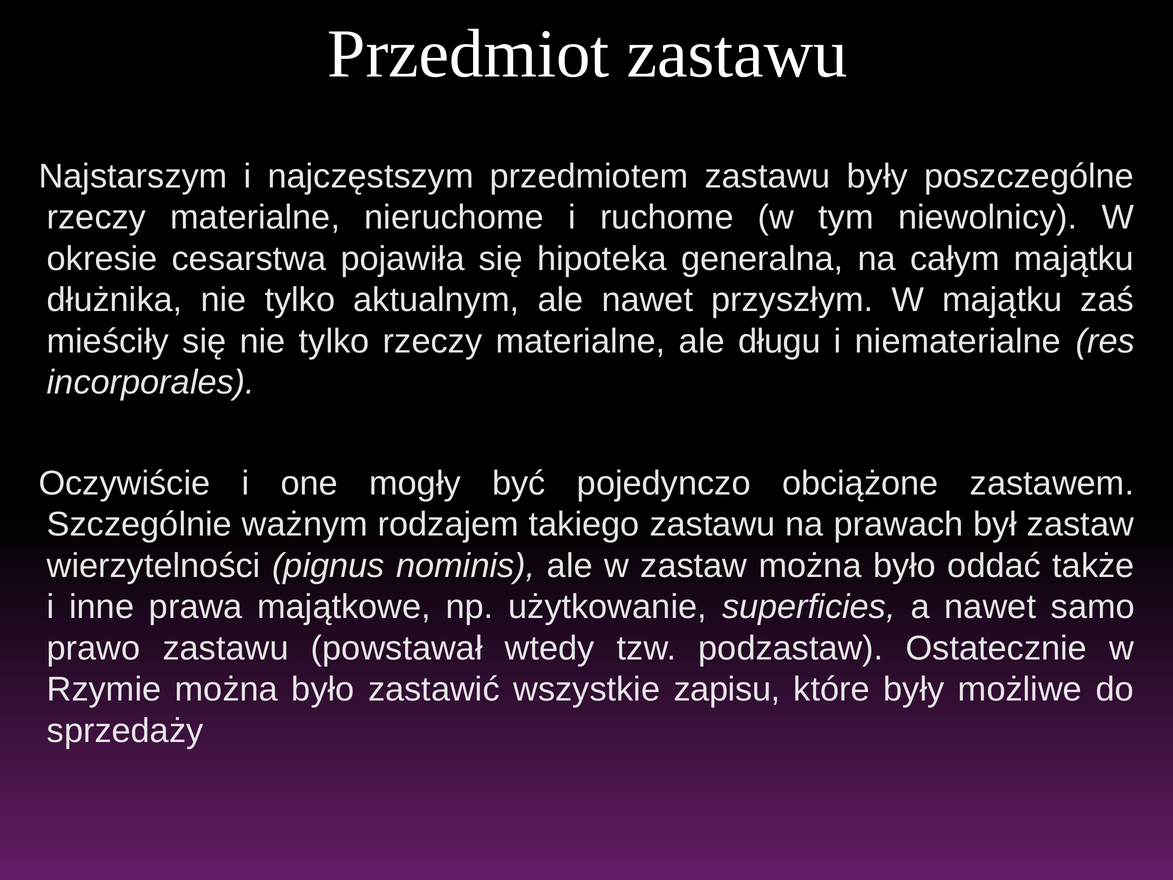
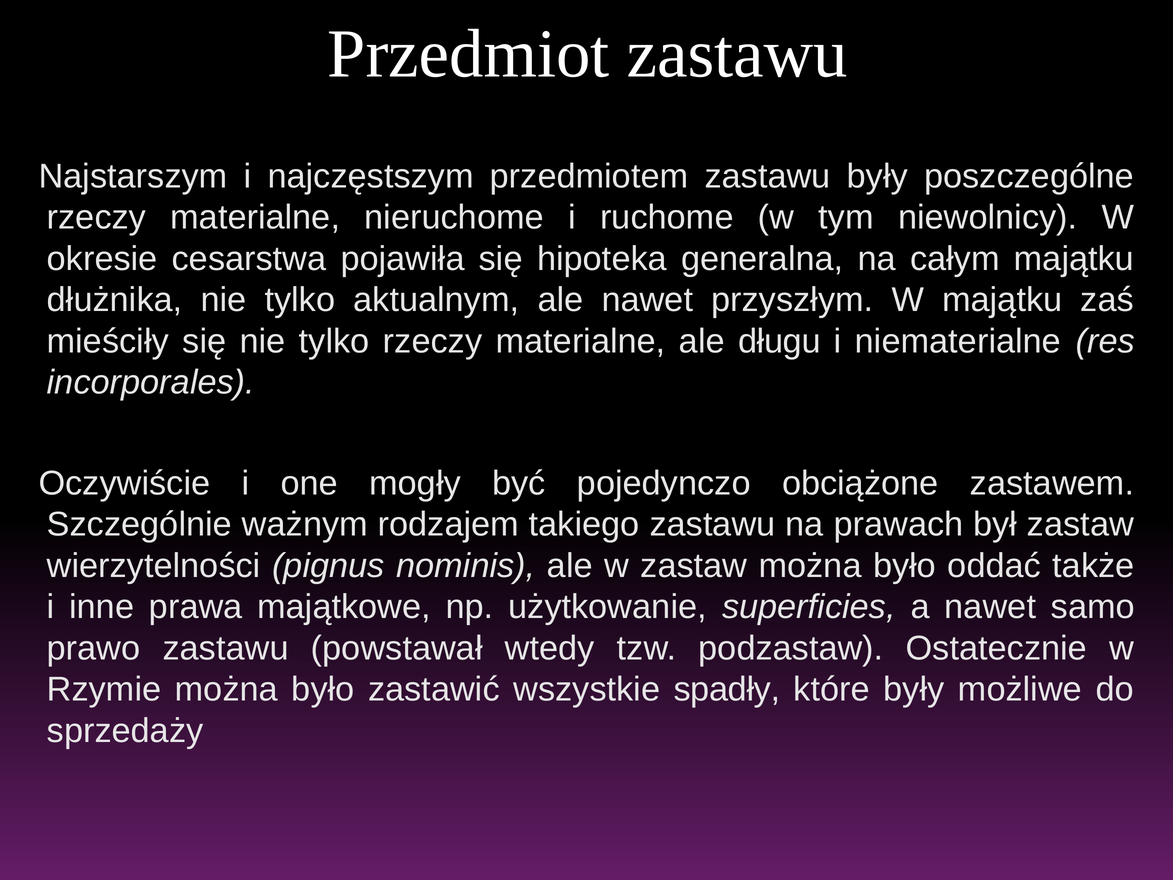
zapisu: zapisu -> spadły (727, 689)
